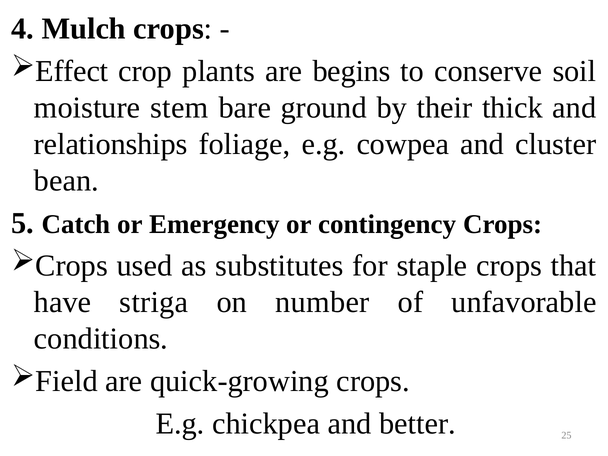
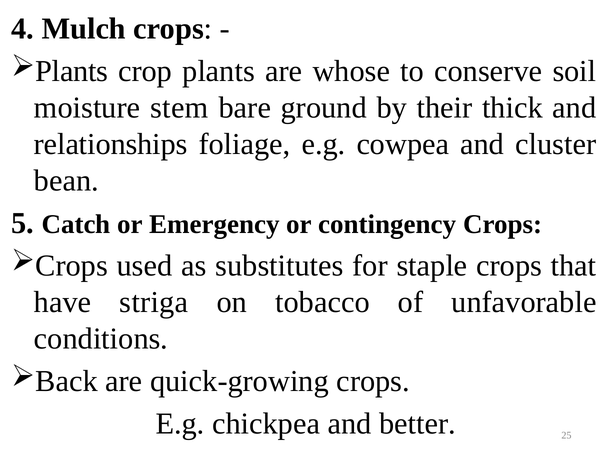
Effect: Effect -> Plants (72, 71)
begins: begins -> whose (351, 71)
number: number -> tobacco (323, 302)
Field: Field -> Back (67, 381)
